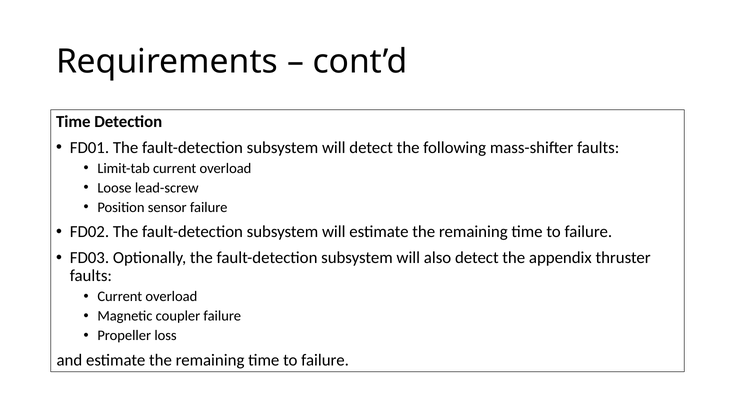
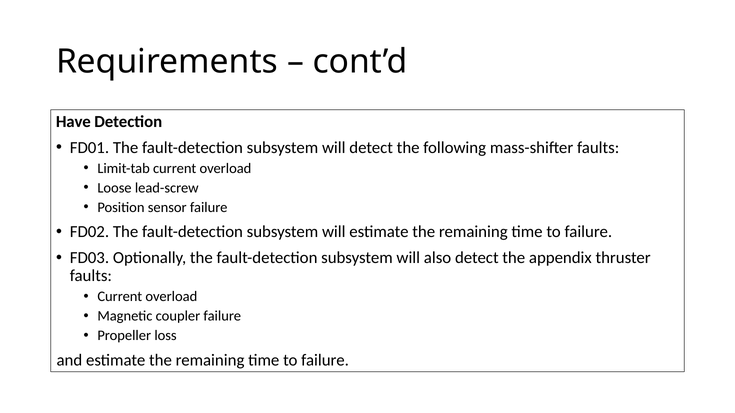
Time: Time -> Have (73, 122)
